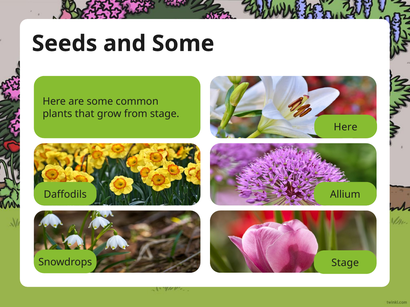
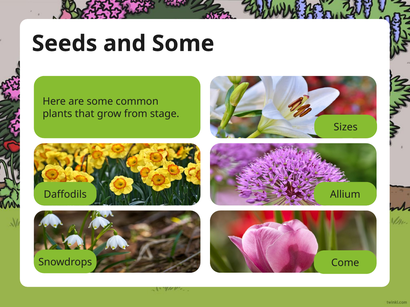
Here: Here -> Sizes (346, 127)
Stage: Stage -> Come (345, 263)
